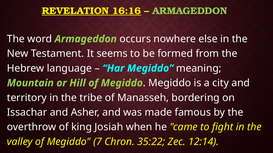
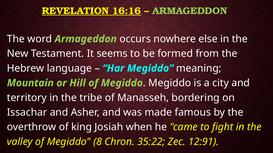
7: 7 -> 8 (98, 142)
12:14: 12:14 -> 12:91 (204, 142)
